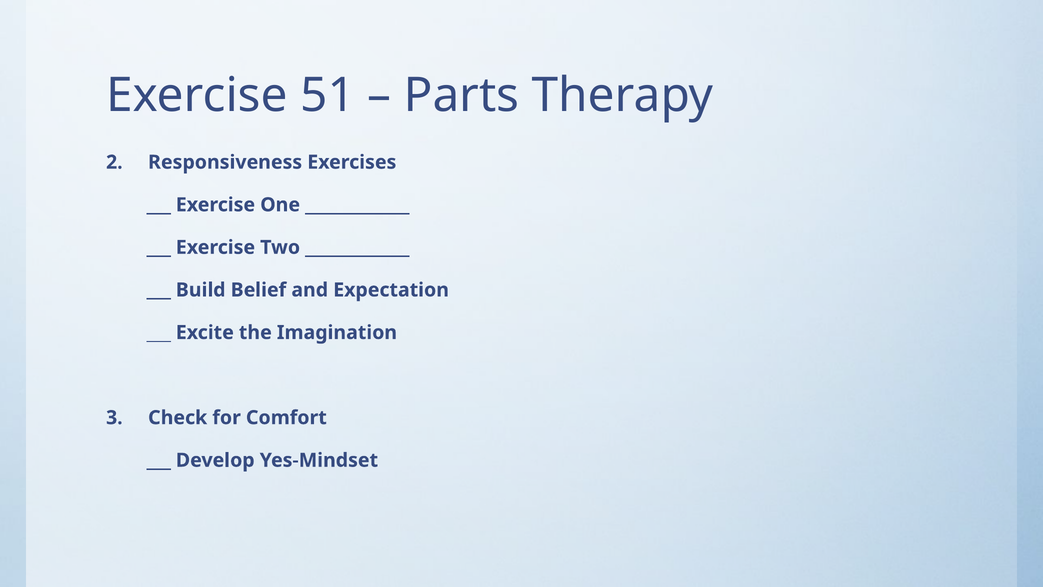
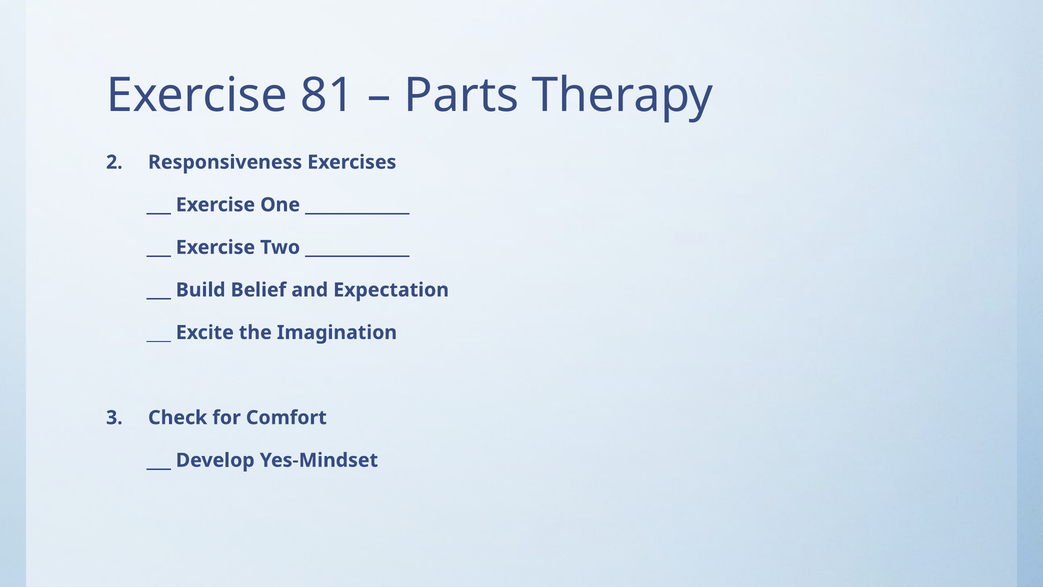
51: 51 -> 81 (328, 95)
